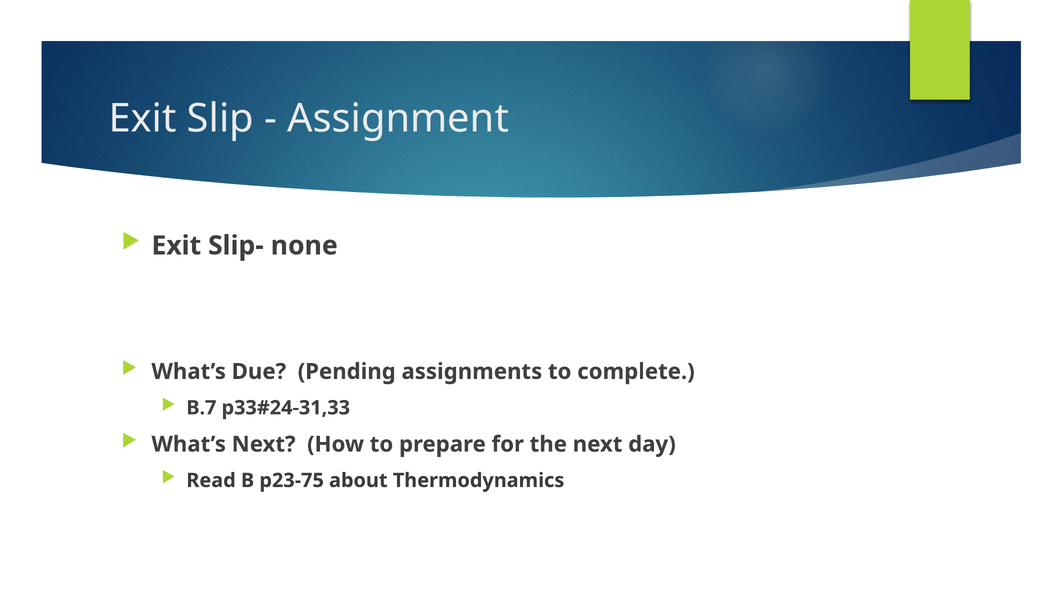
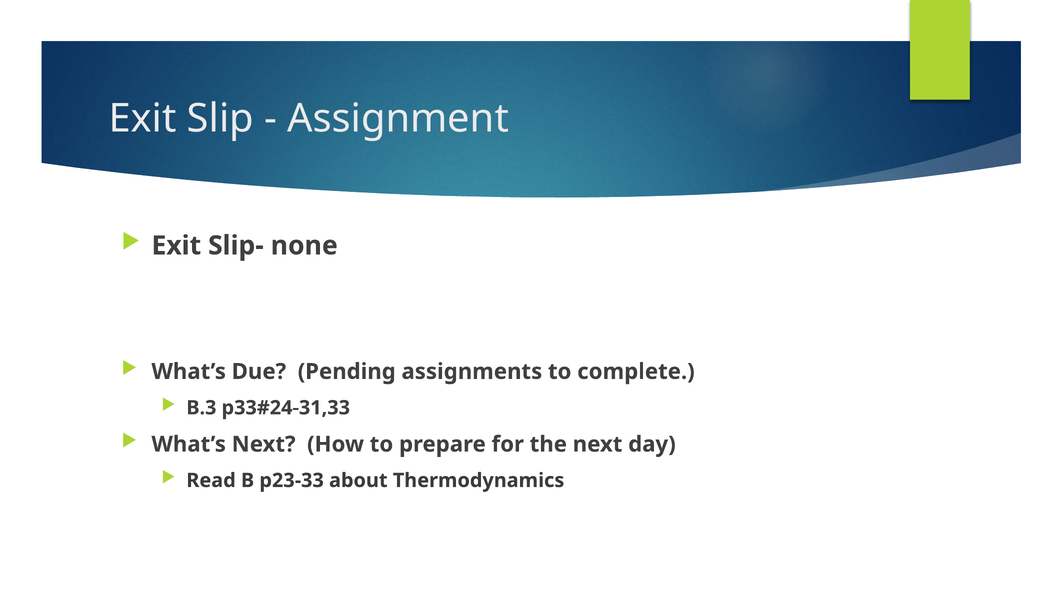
B.7: B.7 -> B.3 (201, 408)
p23-75: p23-75 -> p23-33 (292, 480)
